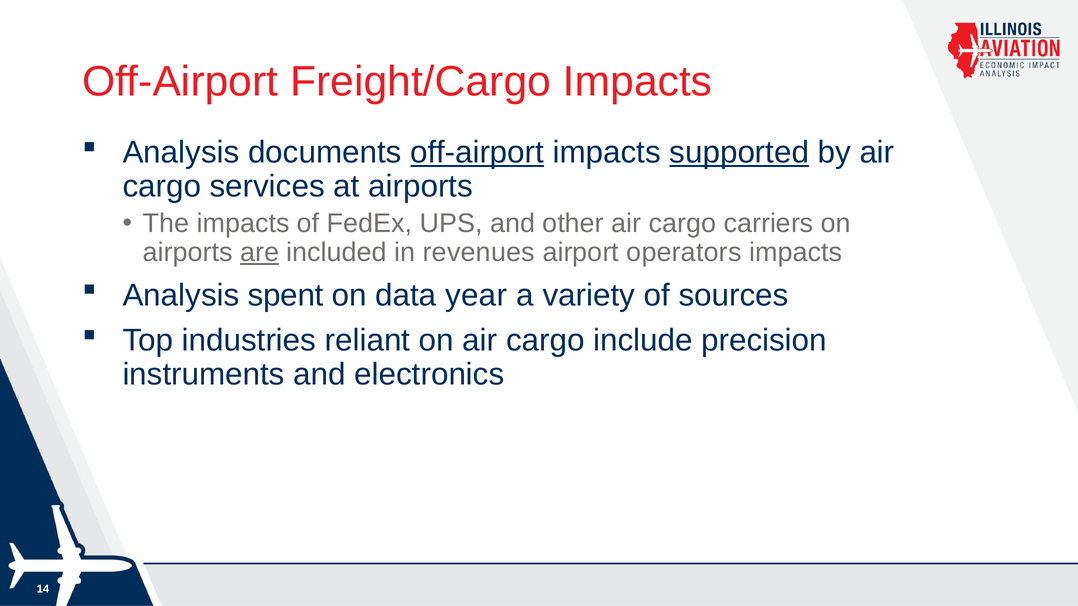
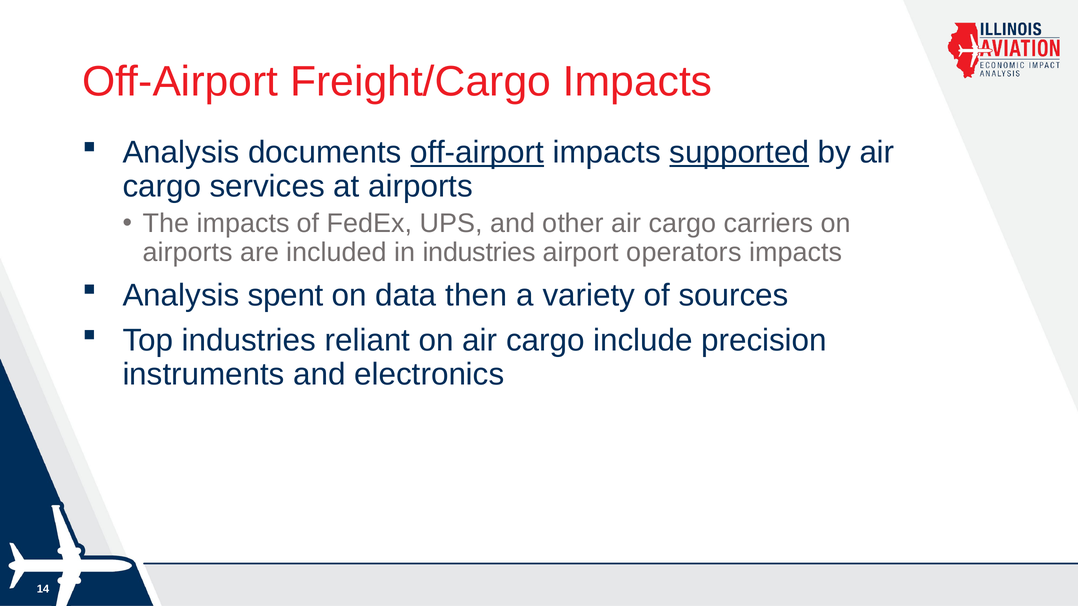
are underline: present -> none (260, 253)
in revenues: revenues -> industries (479, 253)
year: year -> then (476, 295)
